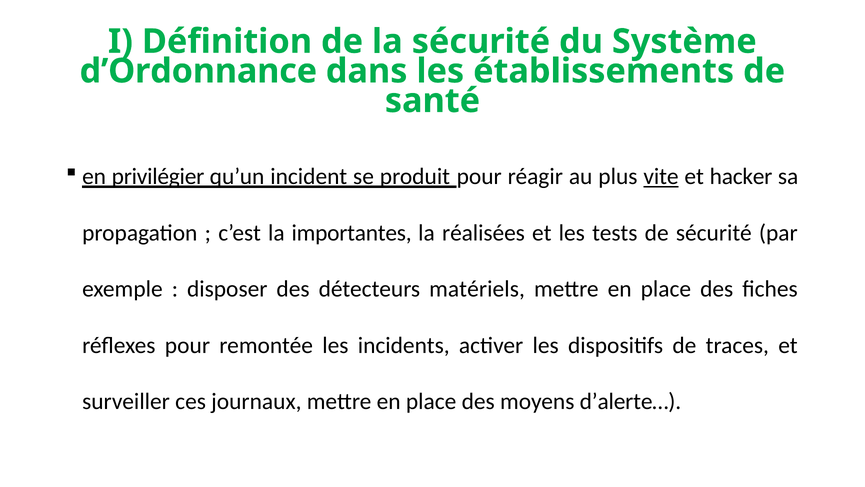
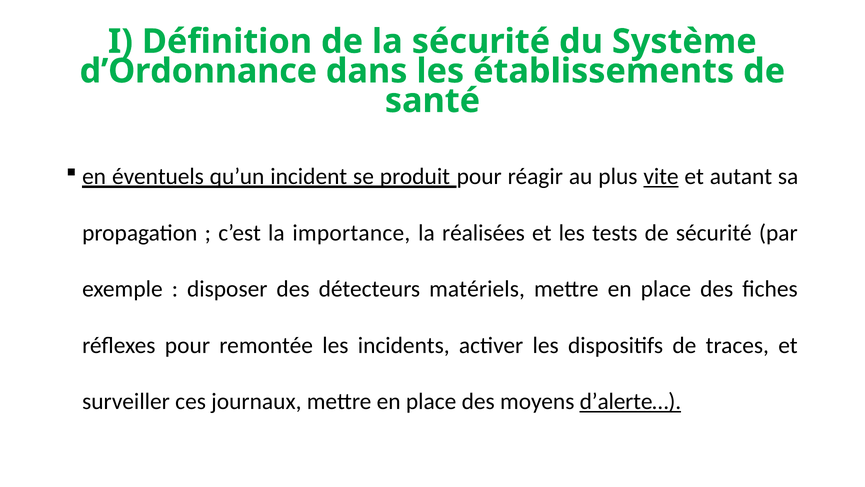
privilégier: privilégier -> éventuels (158, 177)
hacker: hacker -> autant (741, 177)
importantes: importantes -> importance (351, 233)
d’alerte… underline: none -> present (630, 401)
